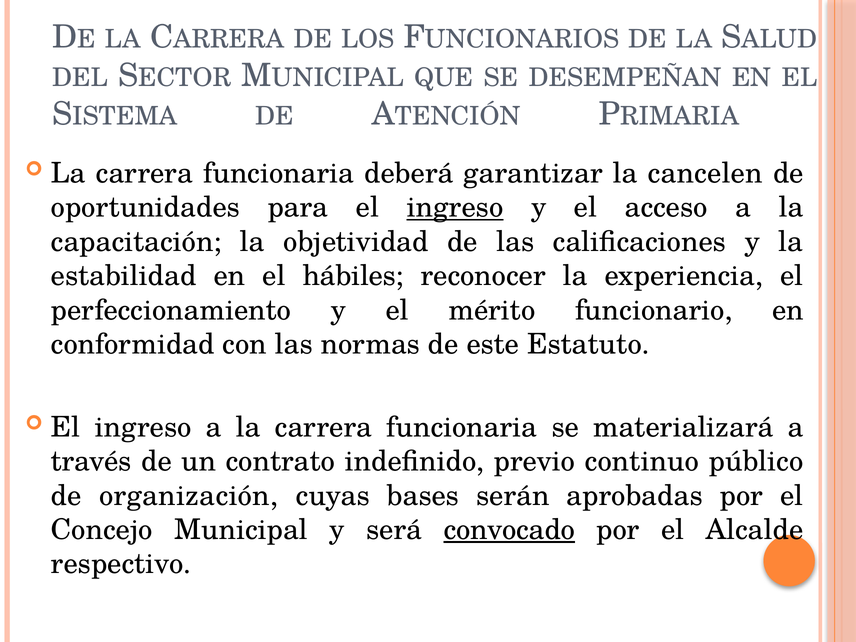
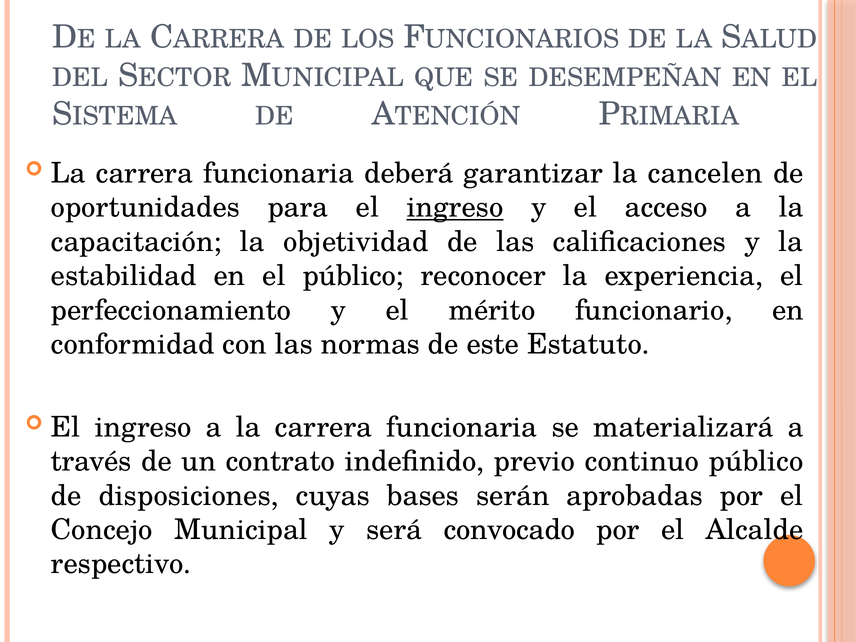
el hábiles: hábiles -> público (353, 276)
organización: organización -> disposiciones (189, 496)
convocado underline: present -> none (509, 530)
